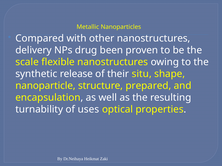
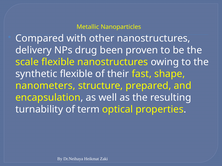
synthetic release: release -> flexible (76, 74)
situ: situ -> fast (142, 74)
nanoparticle: nanoparticle -> nanometers (45, 86)
uses: uses -> term (89, 110)
